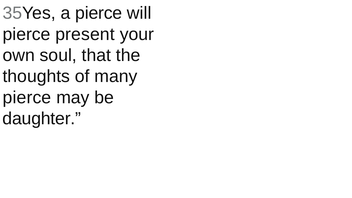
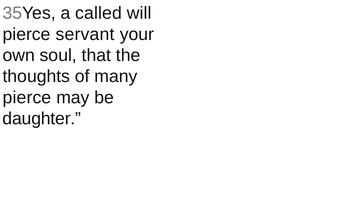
a pierce: pierce -> called (99, 13)
present: present -> servant (85, 34)
